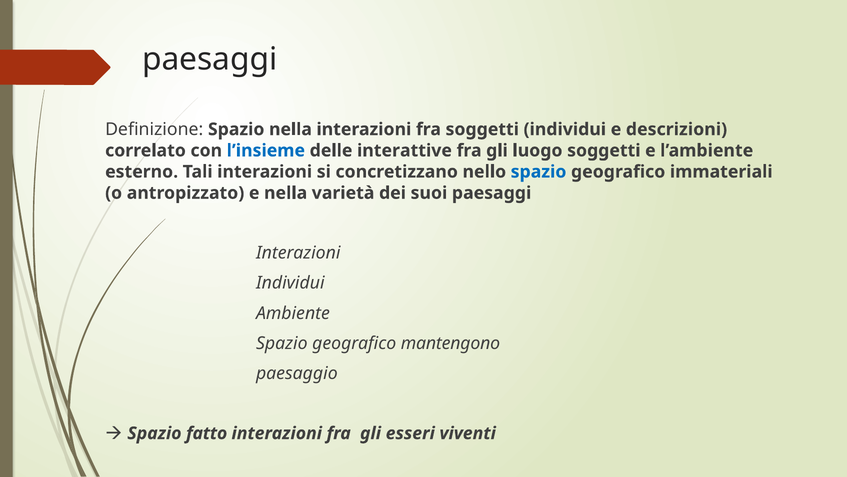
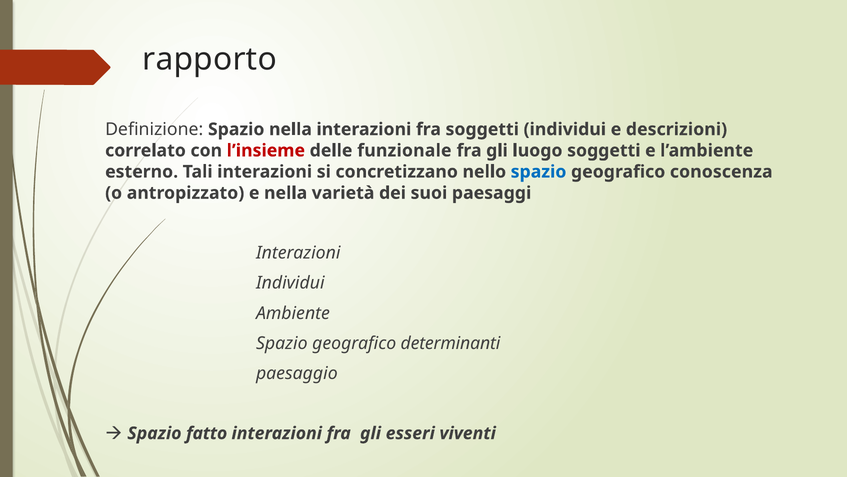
paesaggi: paesaggi -> rapporto (210, 59)
l’insieme colour: blue -> red (266, 150)
interattive: interattive -> funzionale (404, 150)
immateriali: immateriali -> conoscenza (721, 172)
mantengono: mantengono -> determinanti (450, 343)
